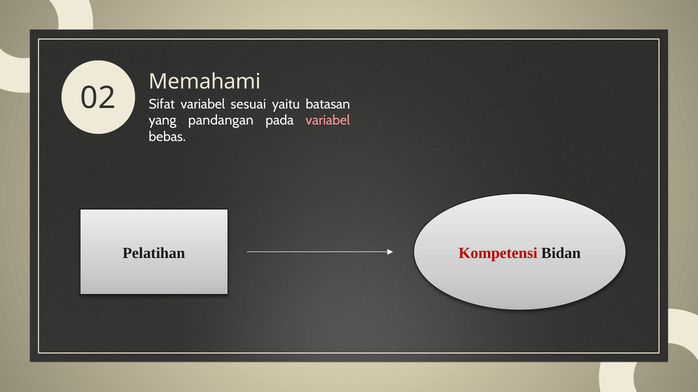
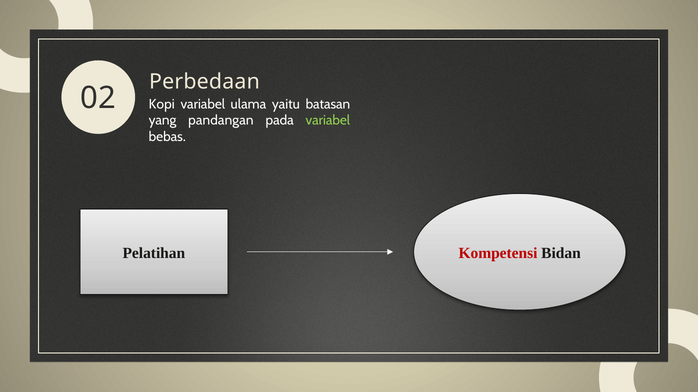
Memahami: Memahami -> Perbedaan (204, 82)
Sifat: Sifat -> Kopi (162, 104)
sesuai: sesuai -> ulama (248, 104)
variabel colour: pink -> light green (328, 121)
